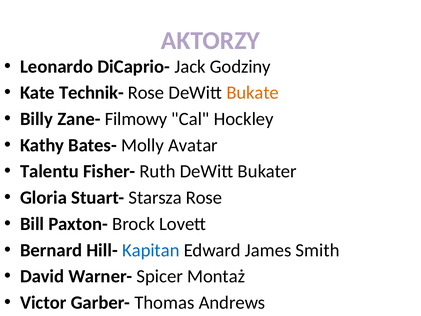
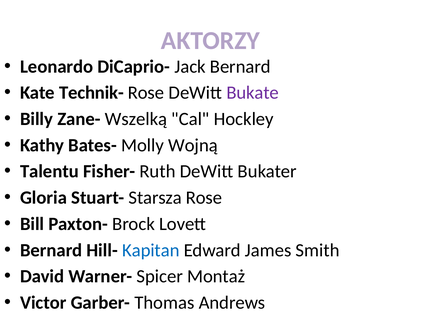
Jack Godziny: Godziny -> Bernard (240, 66)
Bukate colour: orange -> purple (253, 93)
Filmowy: Filmowy -> Wszelką (136, 119)
Avatar: Avatar -> Wojną (193, 145)
